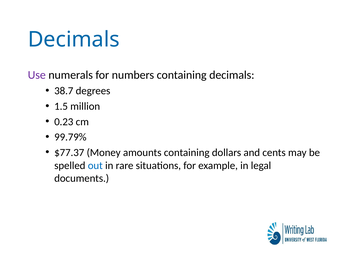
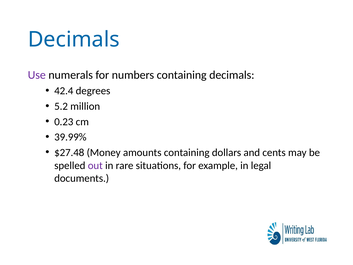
38.7: 38.7 -> 42.4 (64, 91)
1.5: 1.5 -> 5.2 (61, 106)
99.79%: 99.79% -> 39.99% (70, 137)
$77.37: $77.37 -> $27.48 (69, 152)
out colour: blue -> purple (95, 165)
